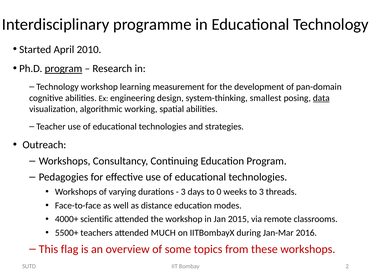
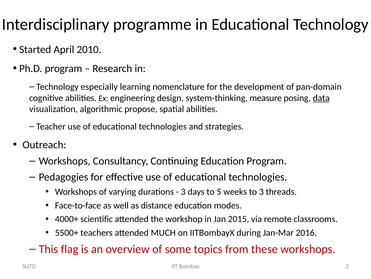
program underline: present -> none (63, 68)
Technology workshop: workshop -> especially (99, 87)
measurement: measurement -> nomenclature (179, 87)
smallest: smallest -> measure (266, 98)
working: working -> propose (141, 109)
0: 0 -> 5 (219, 191)
